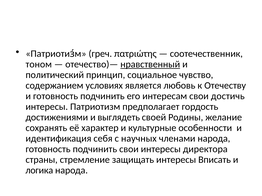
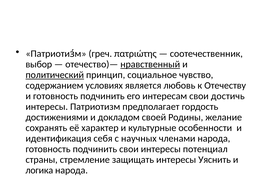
тоном: тоном -> выбор (39, 64)
политический underline: none -> present (55, 75)
выглядеть: выглядеть -> докладом (119, 117)
директора: директора -> потенциал (205, 149)
Вписать: Вписать -> Уяснить (215, 160)
